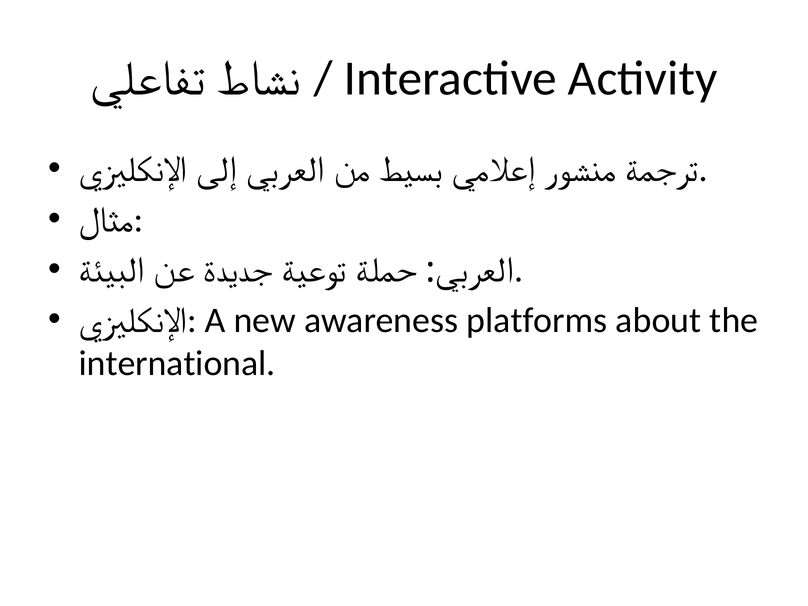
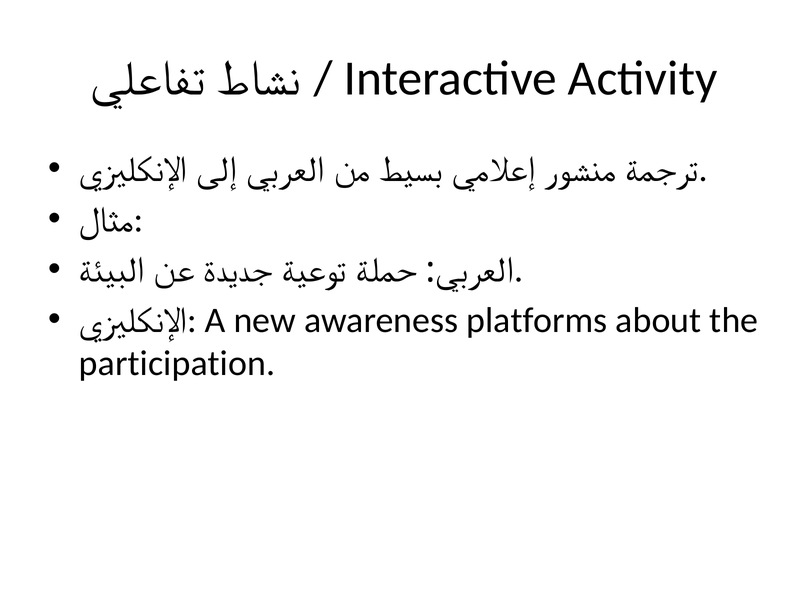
international: international -> participation (177, 363)
